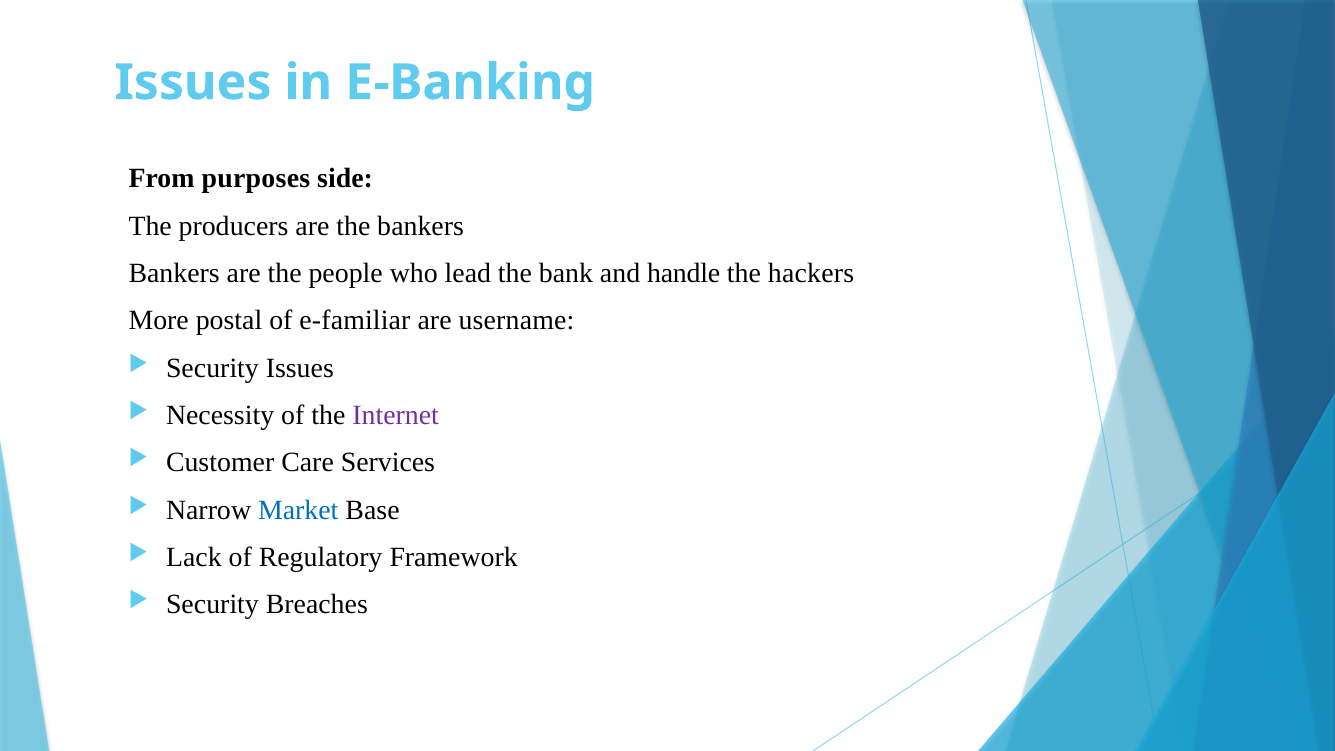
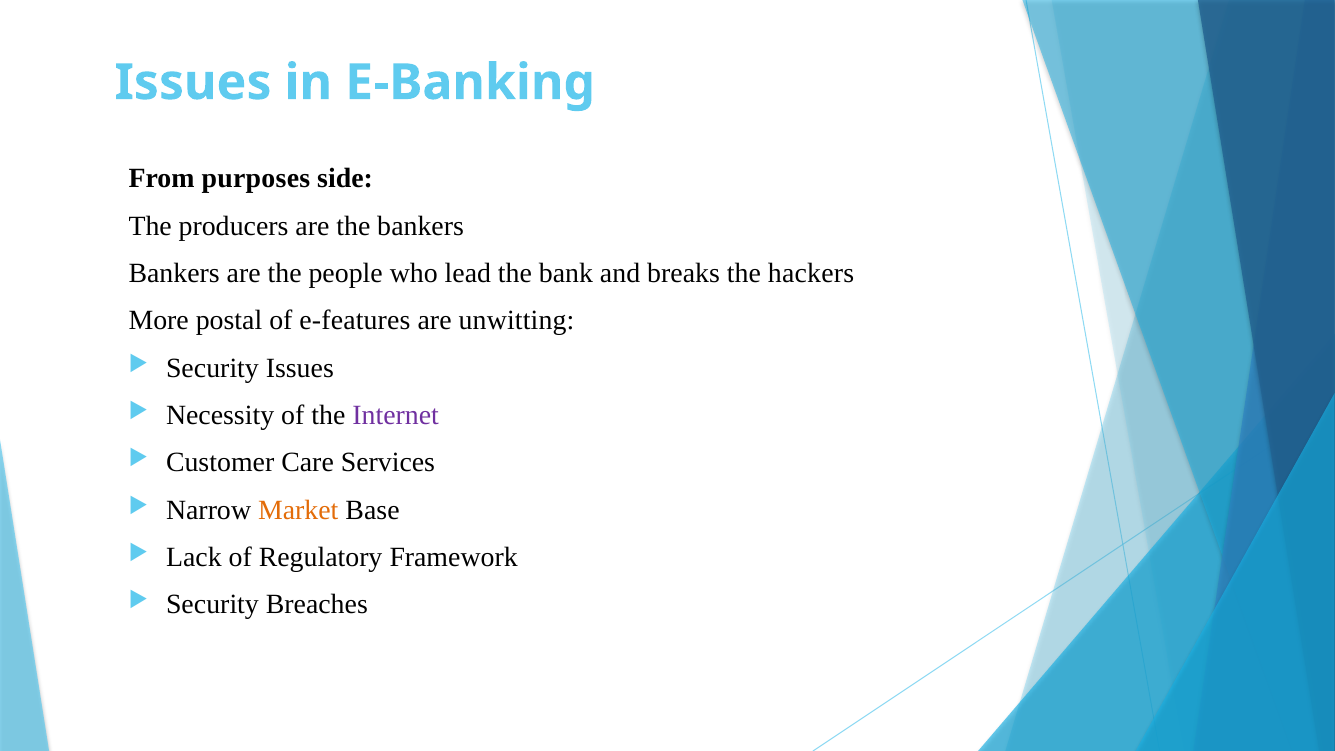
handle: handle -> breaks (684, 273)
e-familiar: e-familiar -> e-features (355, 321)
username: username -> unwitting (517, 321)
Market colour: blue -> orange (298, 510)
